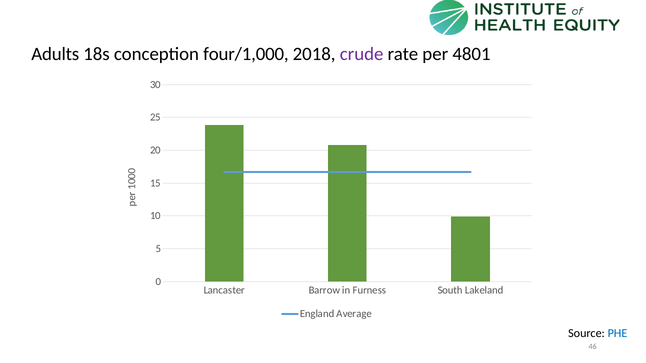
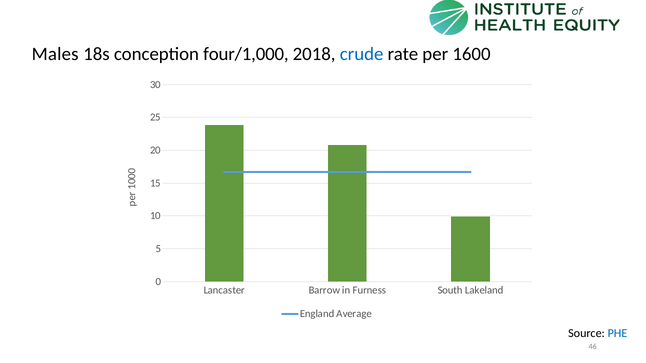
Adults: Adults -> Males (55, 54)
crude colour: purple -> blue (362, 54)
4801: 4801 -> 1600 (471, 54)
